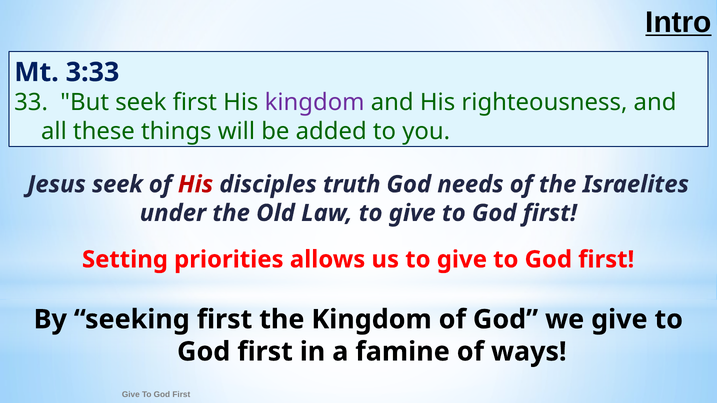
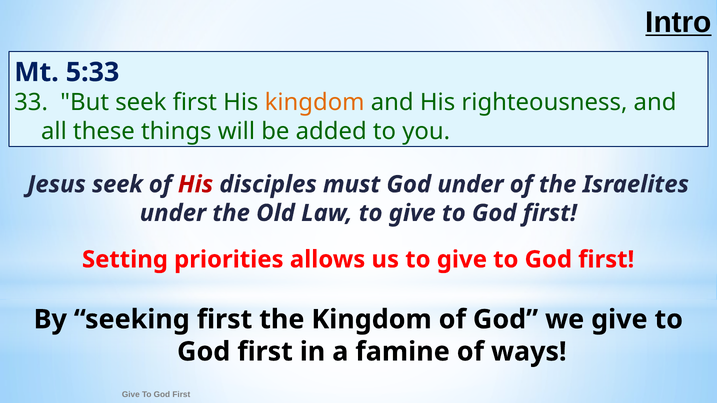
3:33: 3:33 -> 5:33 (93, 72)
kingdom colour: purple -> orange (315, 103)
truth: truth -> must (352, 185)
God needs: needs -> under (470, 185)
